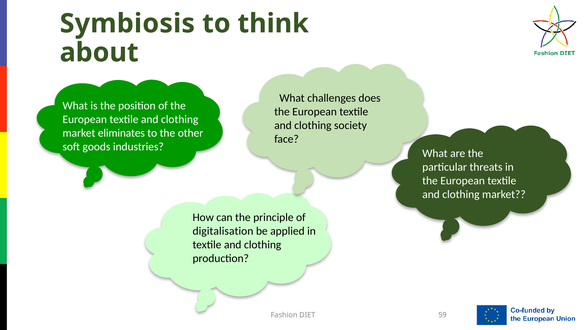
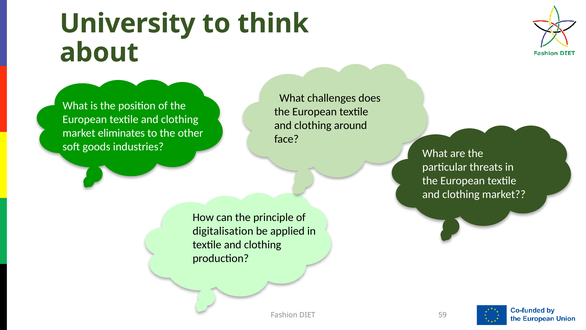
Symbiosis: Symbiosis -> University (128, 23)
society: society -> around (351, 125)
